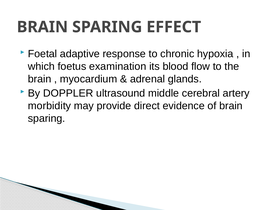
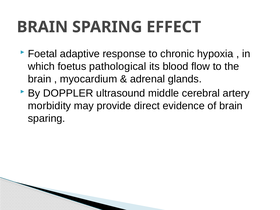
examination: examination -> pathological (118, 66)
